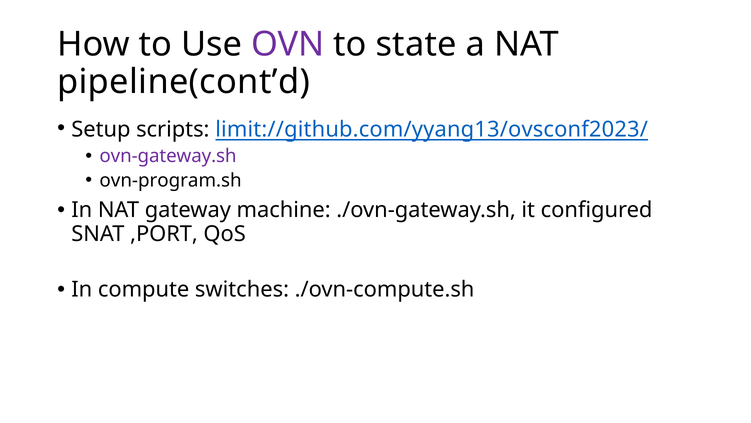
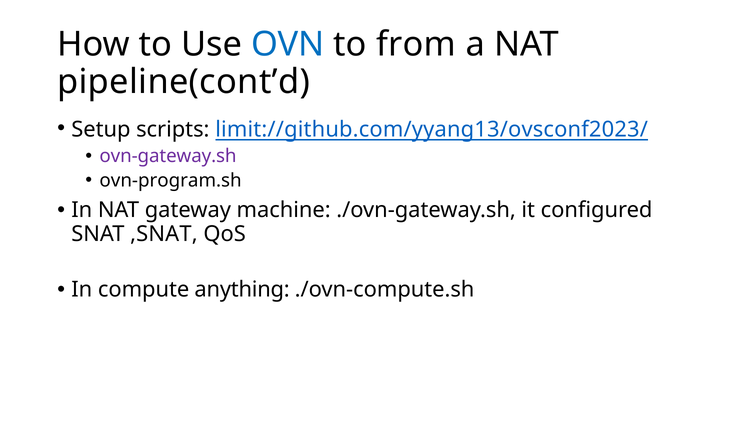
OVN colour: purple -> blue (288, 45)
state: state -> from (416, 45)
,PORT: ,PORT -> ,SNAT (164, 234)
switches: switches -> anything (242, 289)
